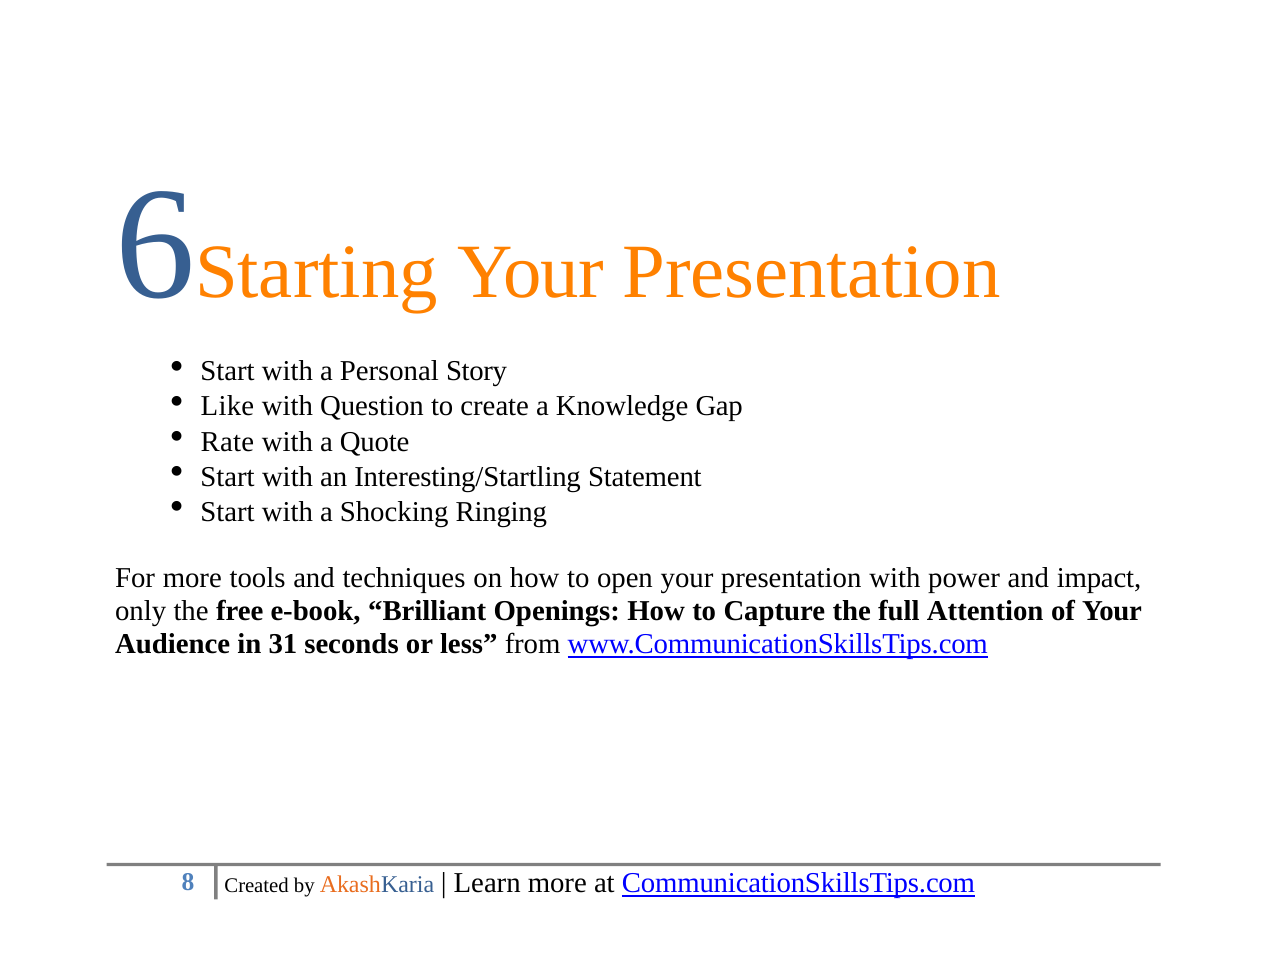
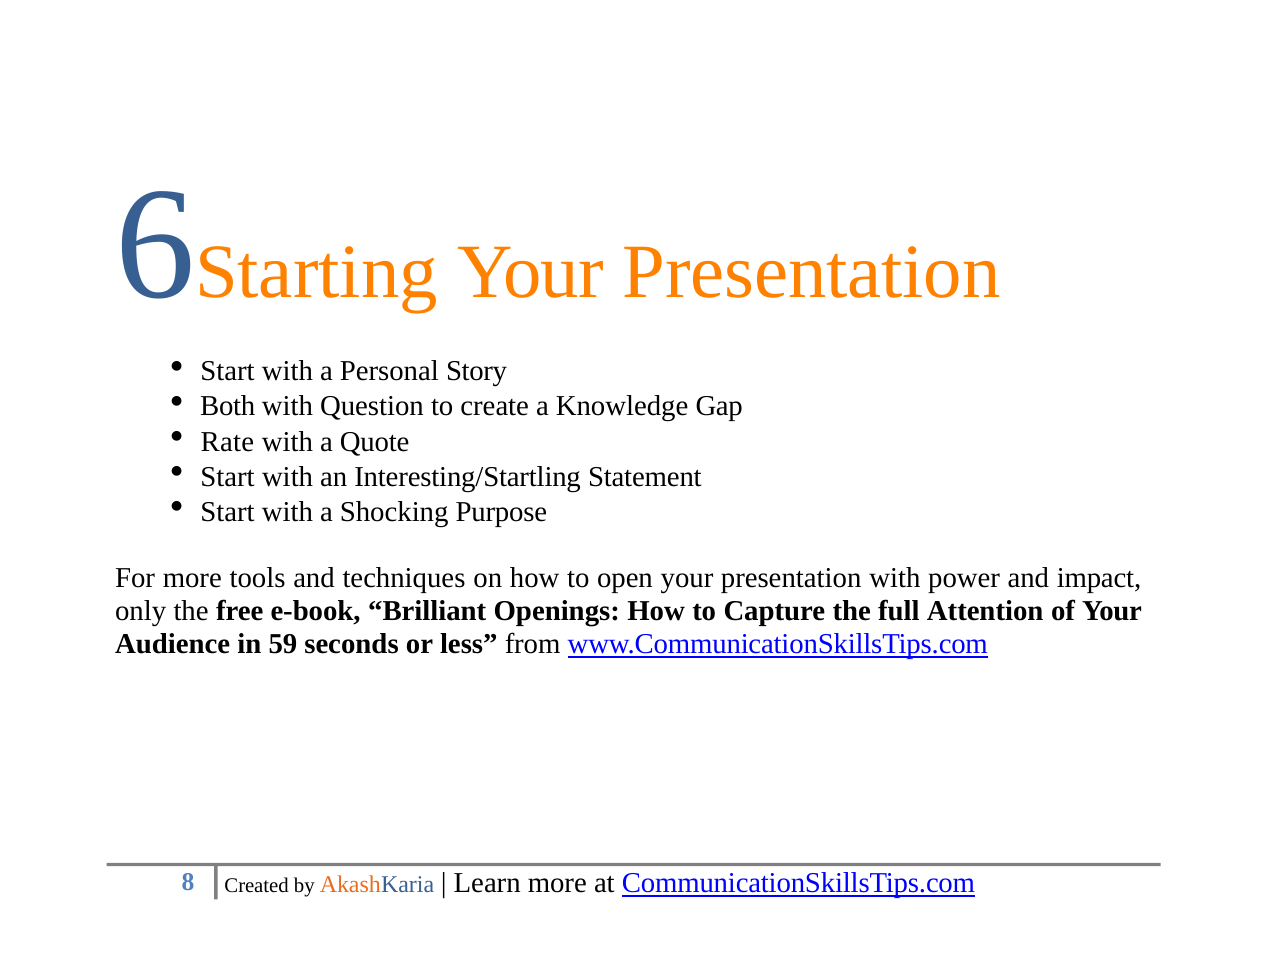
Like: Like -> Both (228, 406)
Ringing: Ringing -> Purpose (501, 512)
31: 31 -> 59 (283, 644)
